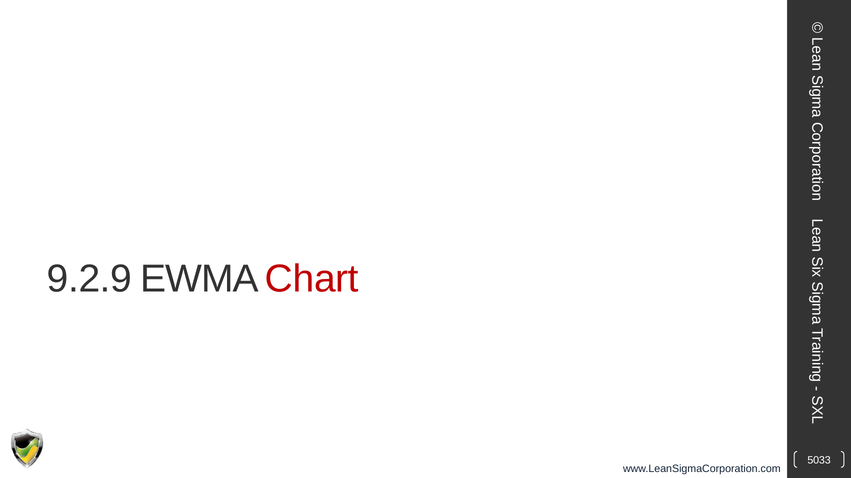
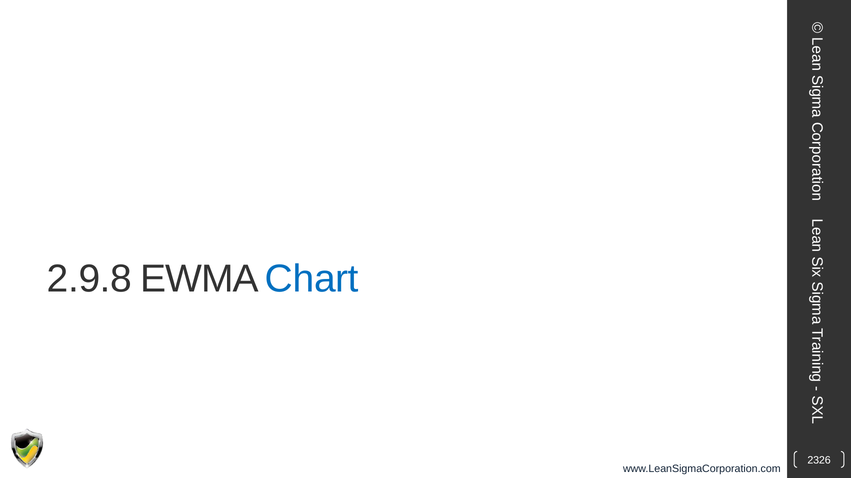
9.2.9: 9.2.9 -> 2.9.8 (89, 279)
Chart colour: red -> blue (312, 279)
5033: 5033 -> 2326 (819, 461)
